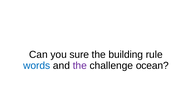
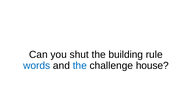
sure: sure -> shut (79, 55)
the colour: purple -> blue (80, 66)
ocean: ocean -> house (152, 66)
